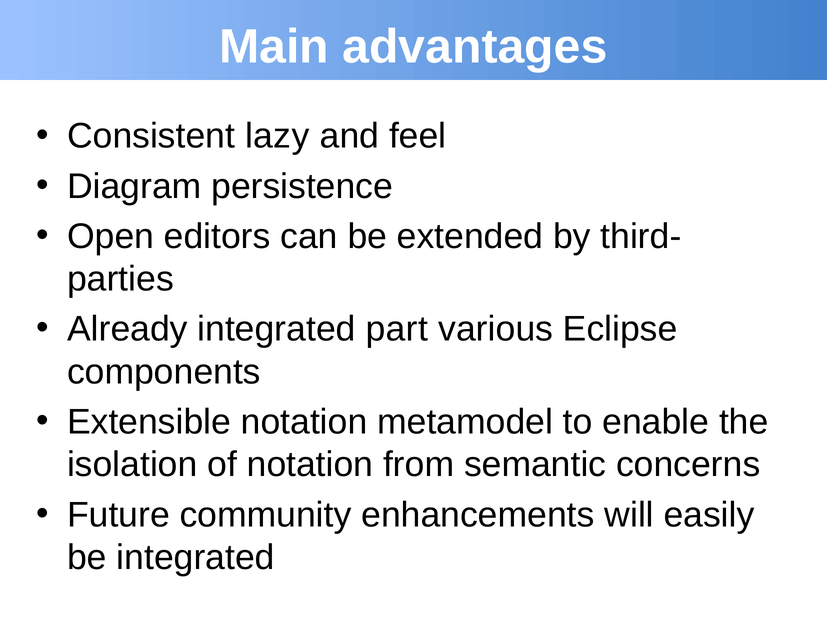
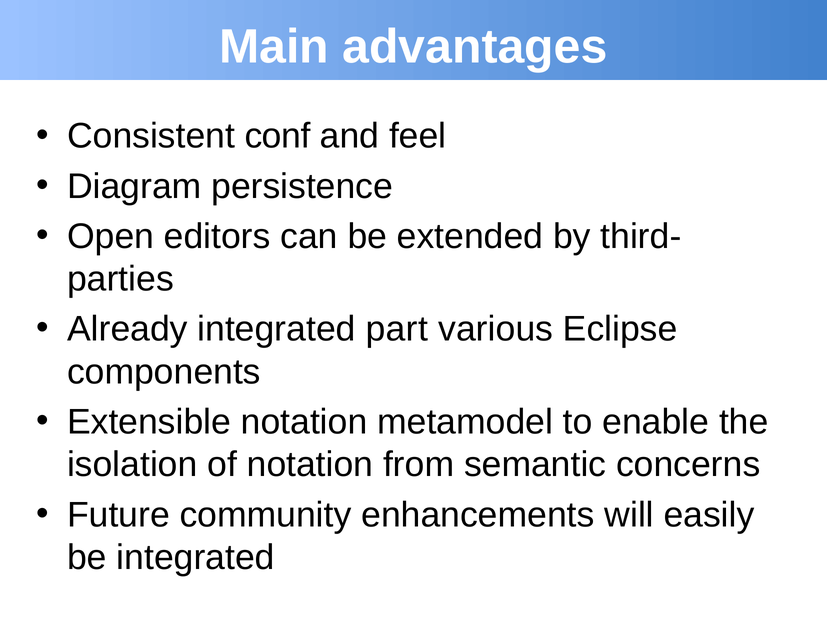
lazy: lazy -> conf (278, 136)
